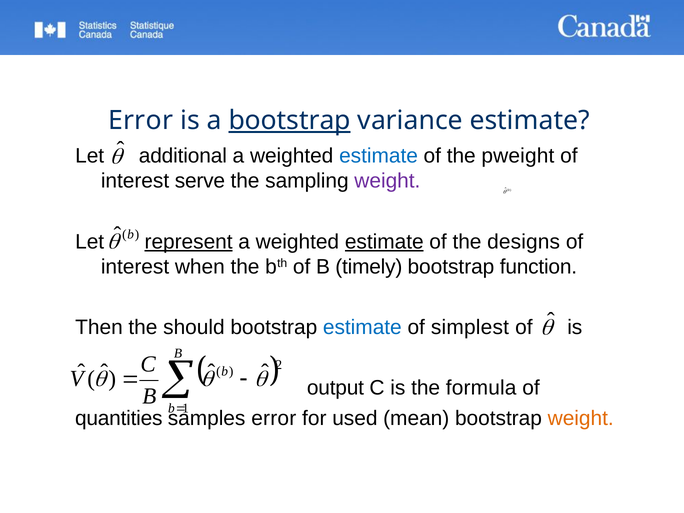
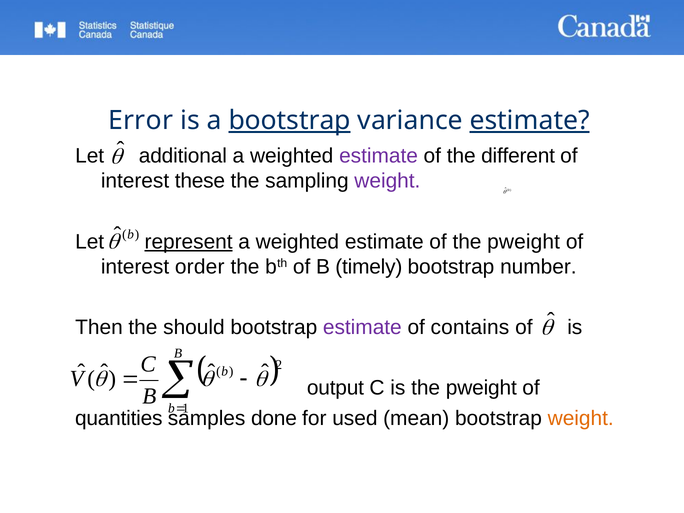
estimate underline: none -> present (530, 121)
estimate colour: blue -> purple (379, 156)
pweight: pweight -> different (518, 156)
serve: serve -> these (200, 181)
estimate underline: present -> none (384, 242)
of the designs: designs -> pweight (524, 242)
when: when -> order (200, 267)
function: function -> number (538, 267)
estimate colour: blue -> purple (362, 327)
simplest: simplest -> contains (470, 327)
is the formula: formula -> pweight (481, 388)
error: error -> done (274, 418)
